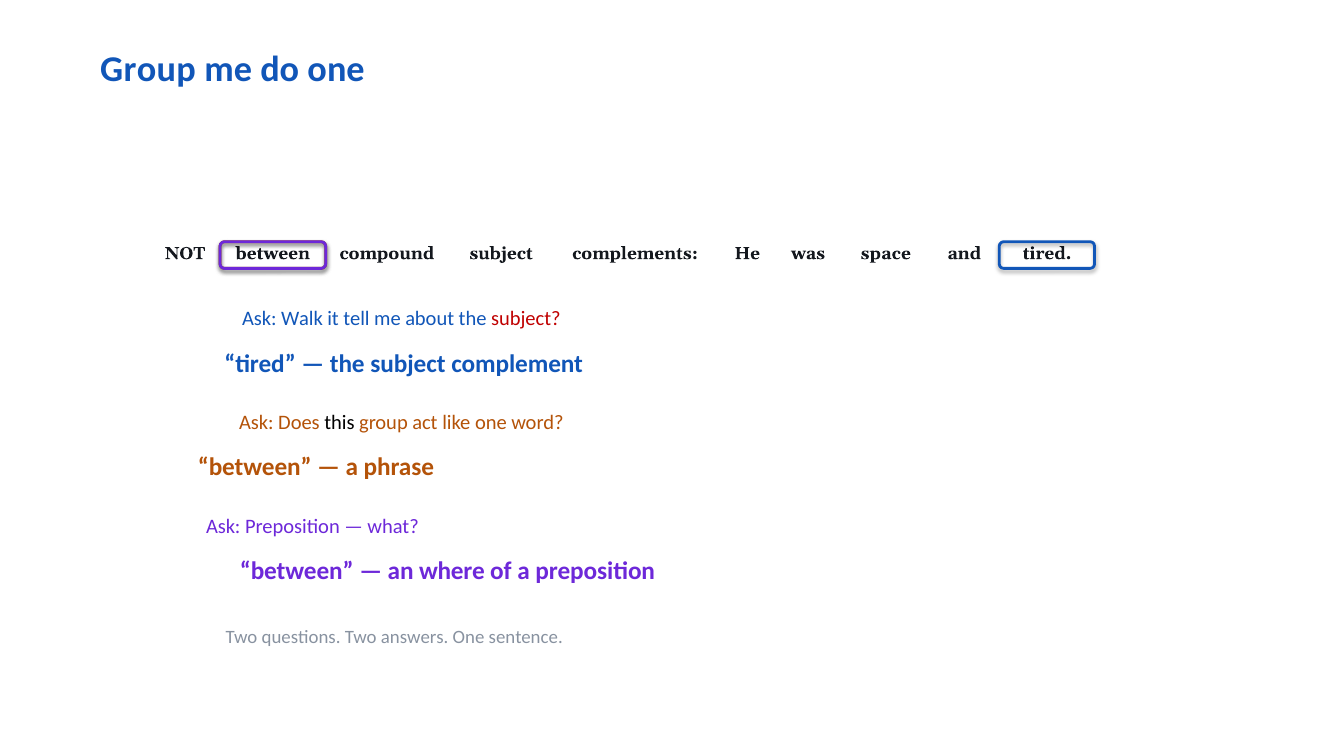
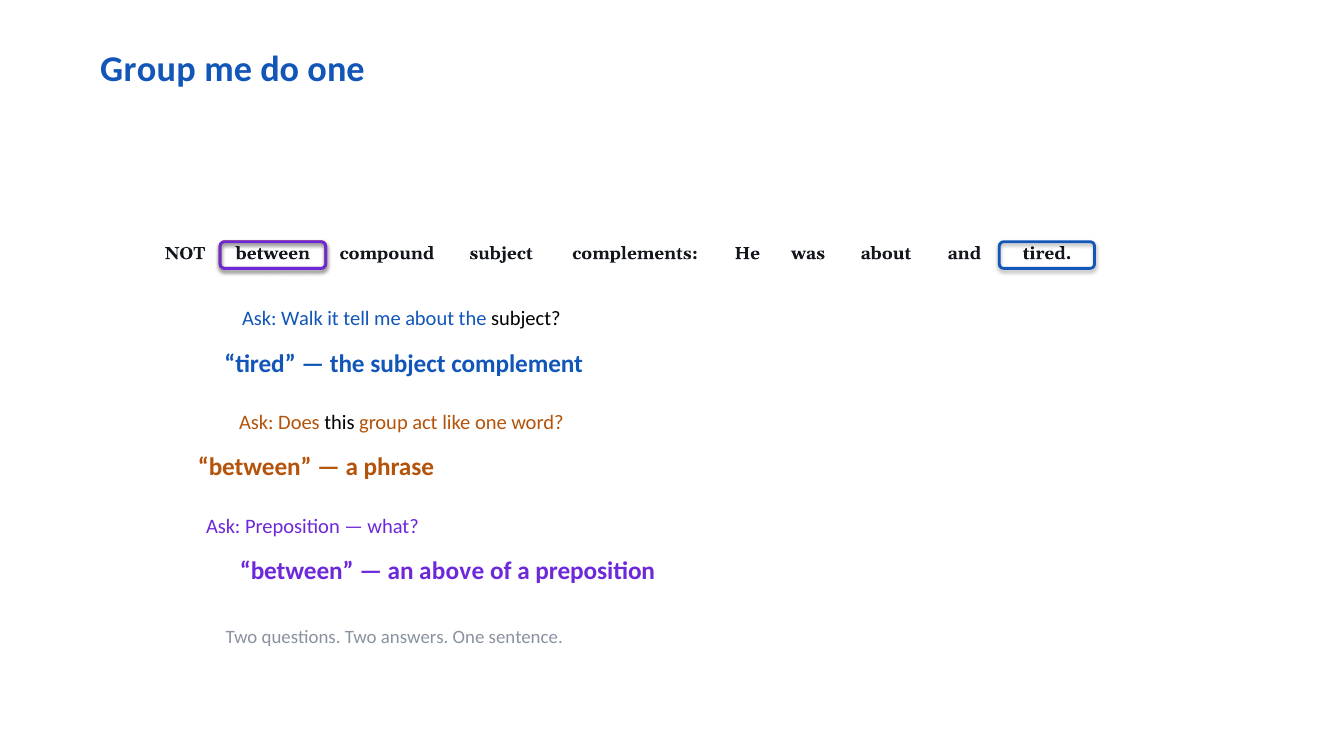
was space: space -> about (886, 253)
subject colour: red -> black (526, 319)
where: where -> above (452, 571)
